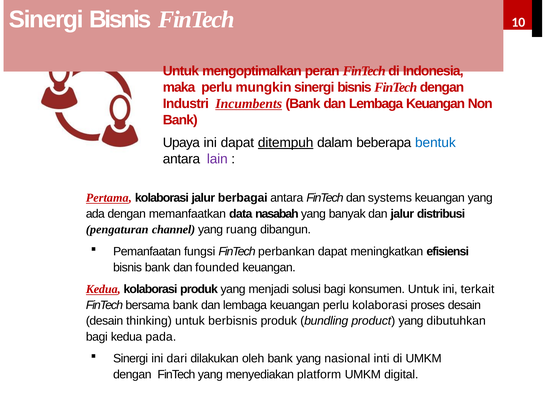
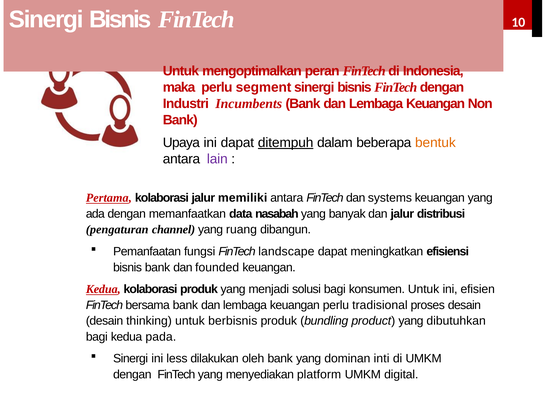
mungkin: mungkin -> segment (264, 88)
Incumbents underline: present -> none (249, 104)
bentuk colour: blue -> orange (435, 143)
berbagai: berbagai -> memiliki (243, 198)
perbankan: perbankan -> landscape (286, 252)
terkait: terkait -> efisien (478, 290)
perlu kolaborasi: kolaborasi -> tradisional (380, 306)
dari: dari -> less (177, 359)
nasional: nasional -> dominan (347, 359)
